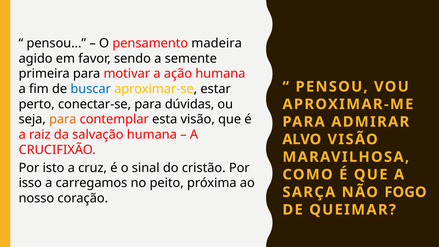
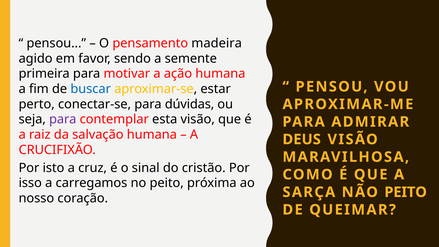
para colour: orange -> purple (63, 119)
ALVO: ALVO -> DEUS (302, 139)
NÃO FOGO: FOGO -> PEITO (406, 192)
